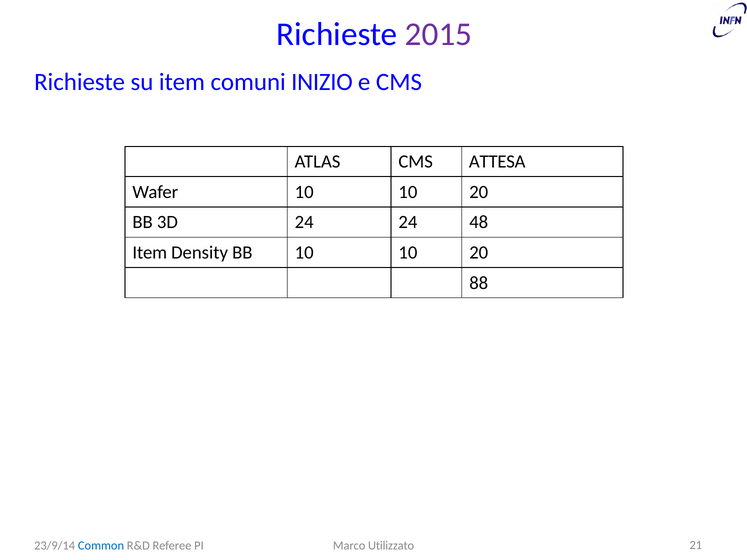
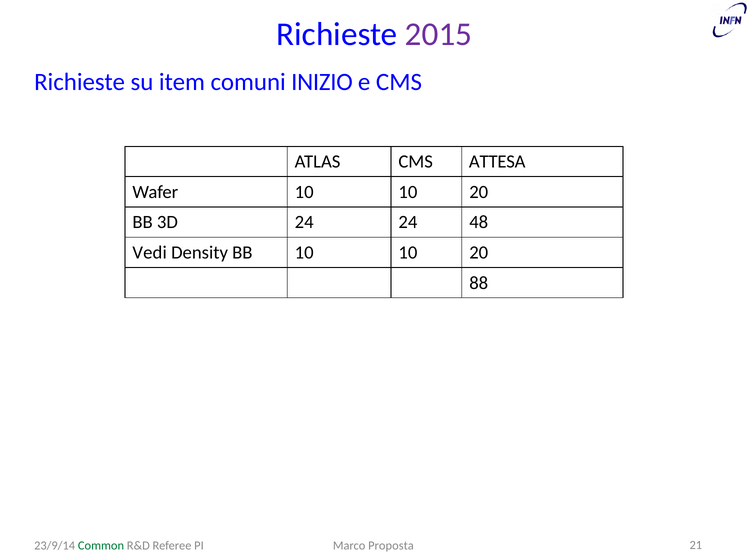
Item: Item -> Vedi (150, 253)
Common colour: blue -> green (101, 546)
Utilizzato: Utilizzato -> Proposta (391, 546)
